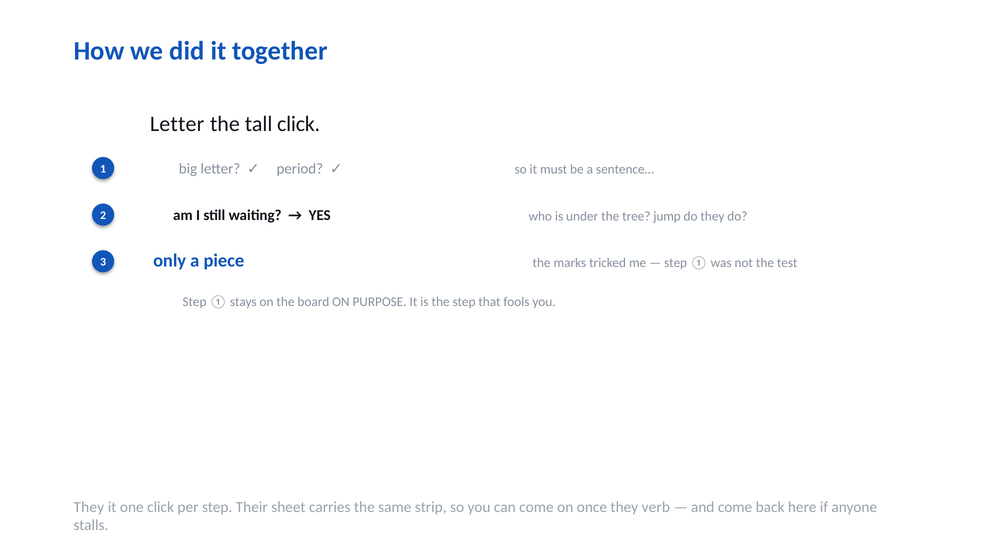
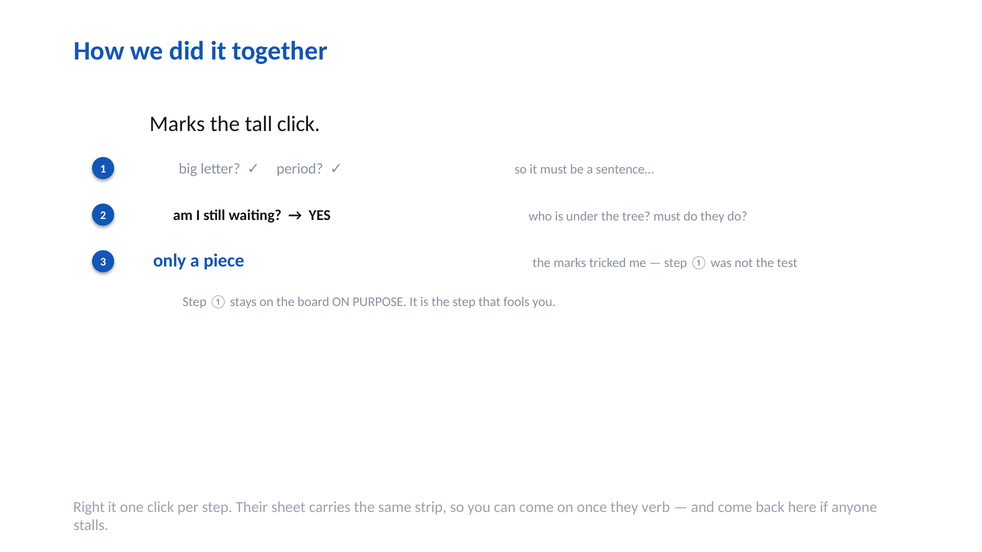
Letter: Letter -> Marks (177, 124)
tree jump: jump -> must (667, 216)
They: They -> Right (89, 507)
